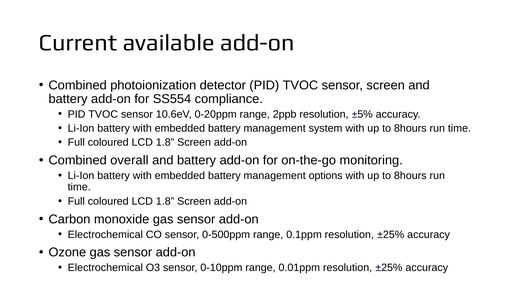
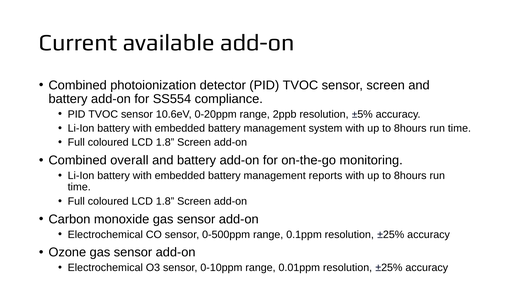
options: options -> reports (326, 176)
